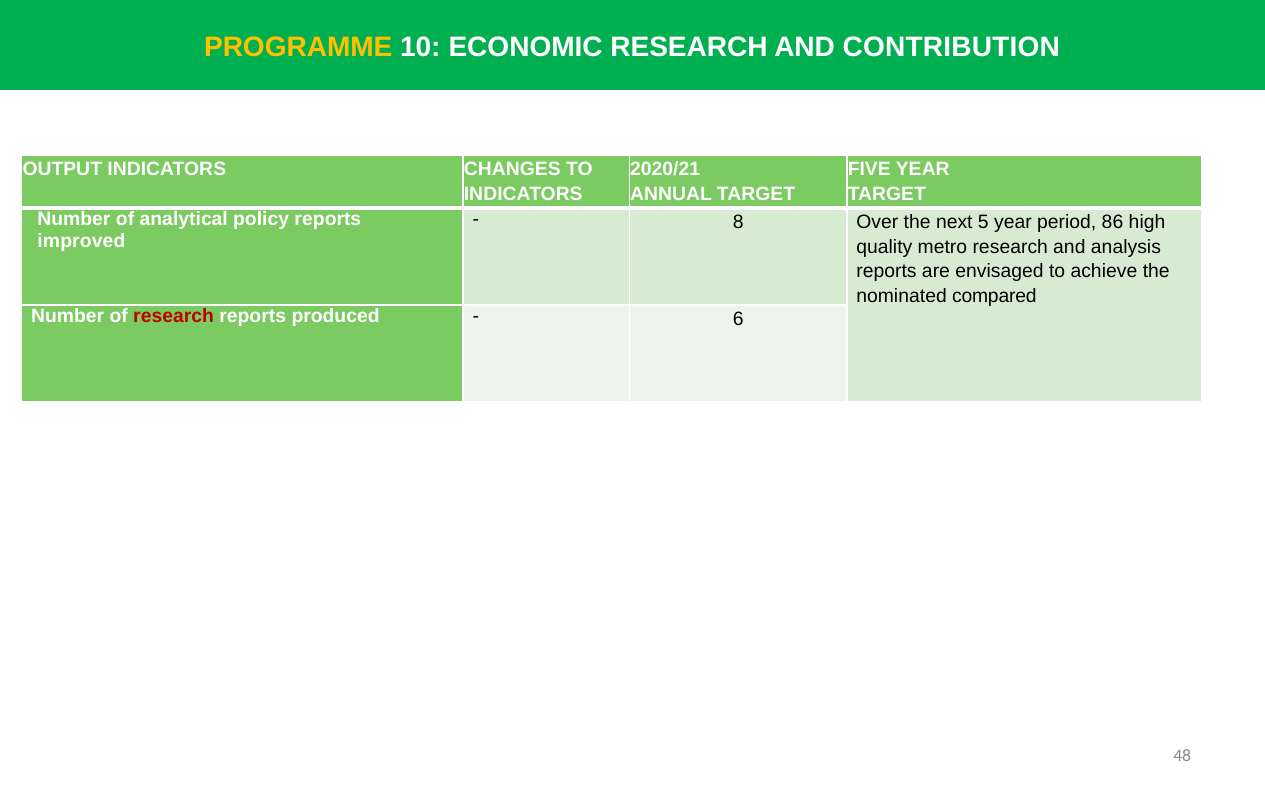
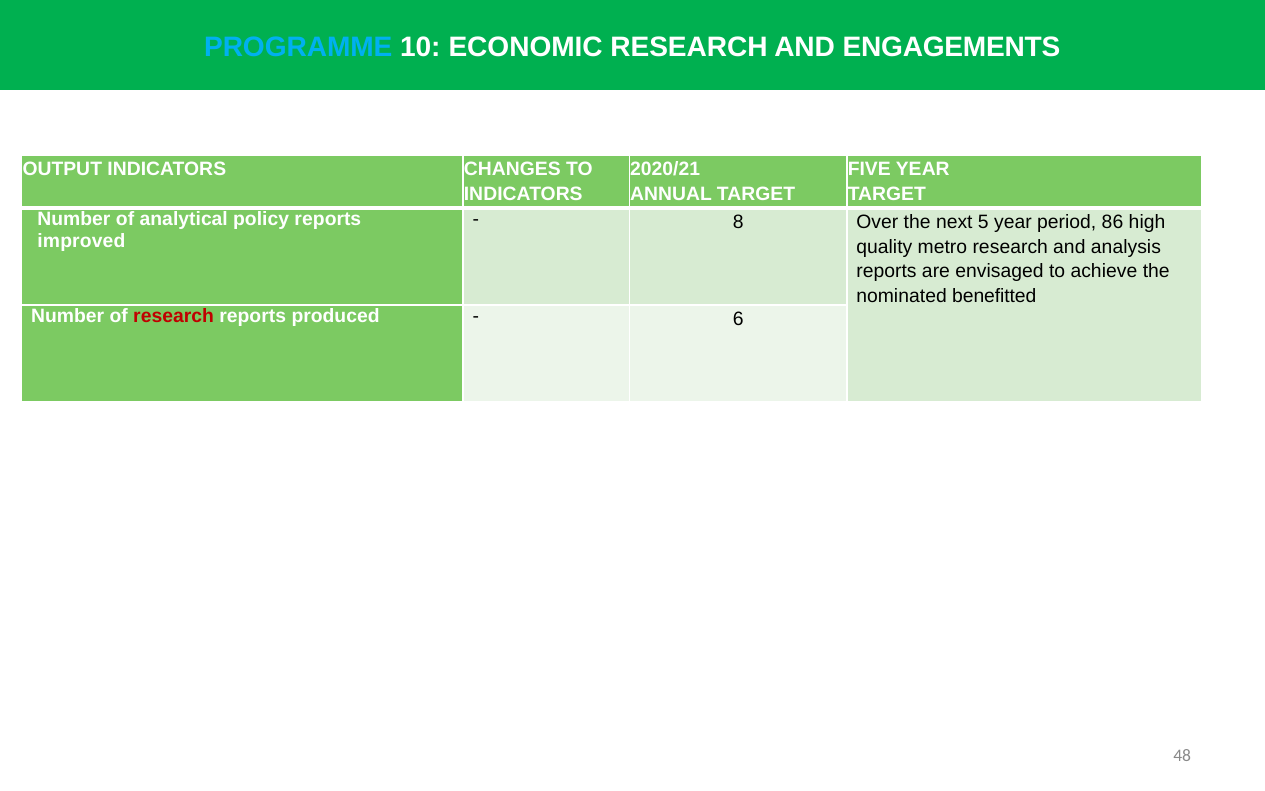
PROGRAMME colour: yellow -> light blue (298, 47)
CONTRIBUTION: CONTRIBUTION -> ENGAGEMENTS (951, 47)
compared: compared -> benefitted (994, 296)
